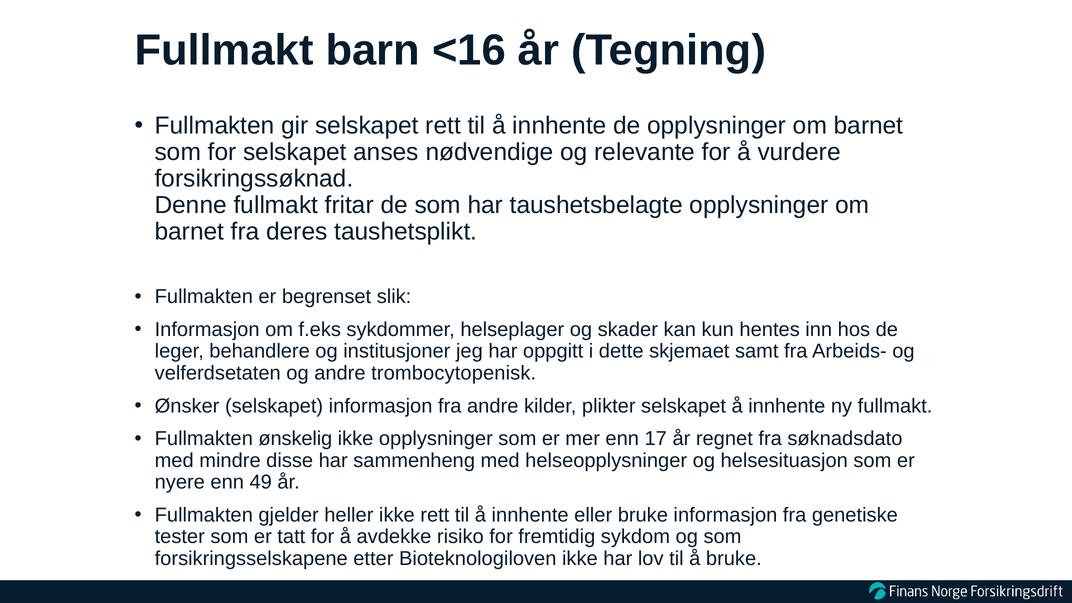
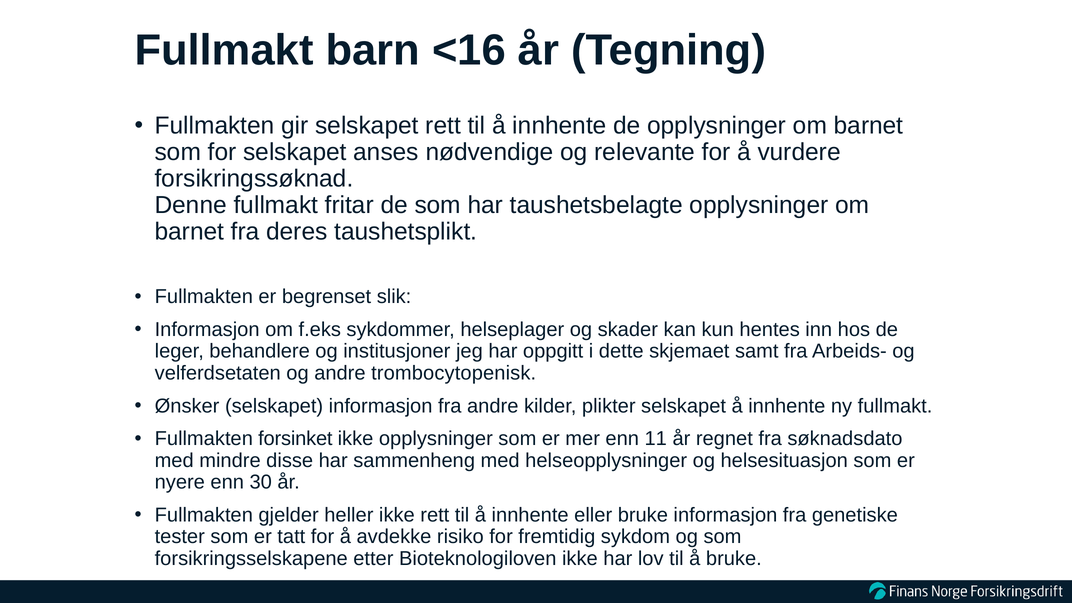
ønskelig: ønskelig -> forsinket (295, 439)
17: 17 -> 11 (656, 439)
49: 49 -> 30 (261, 482)
